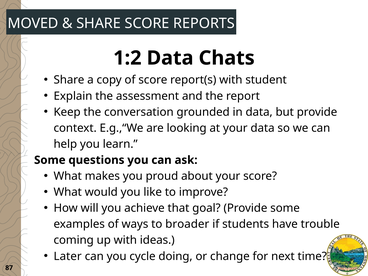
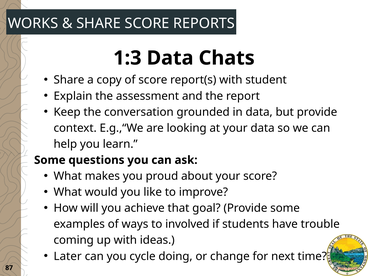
MOVED: MOVED -> WORKS (33, 23)
1:2: 1:2 -> 1:3 (127, 58)
broader: broader -> involved (187, 224)
